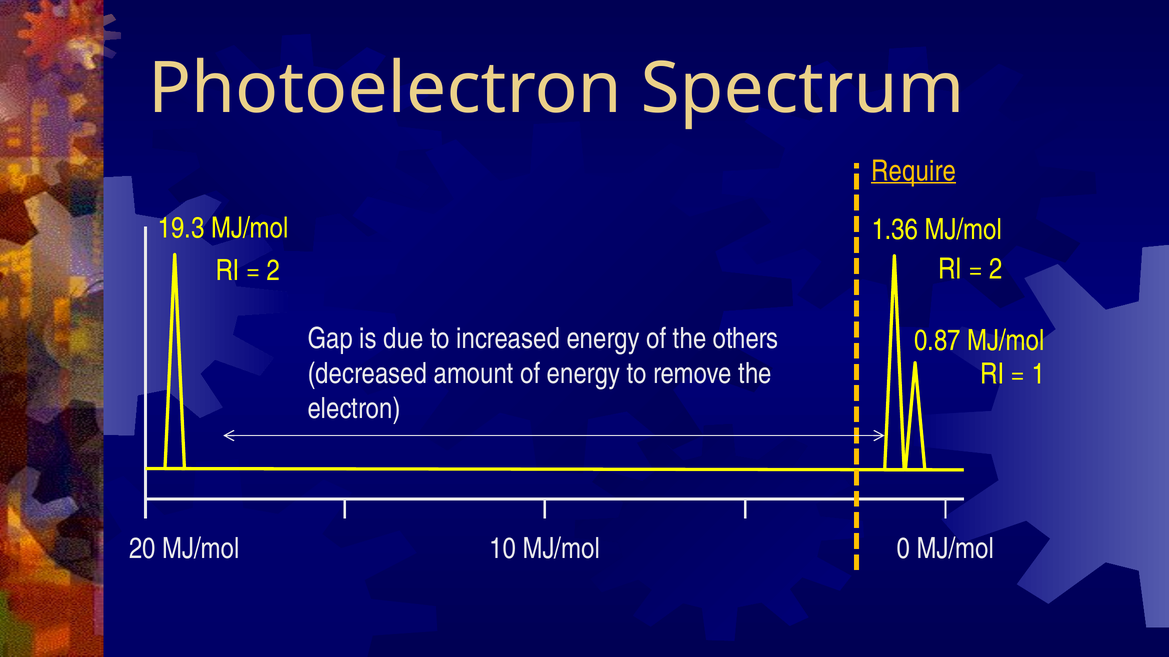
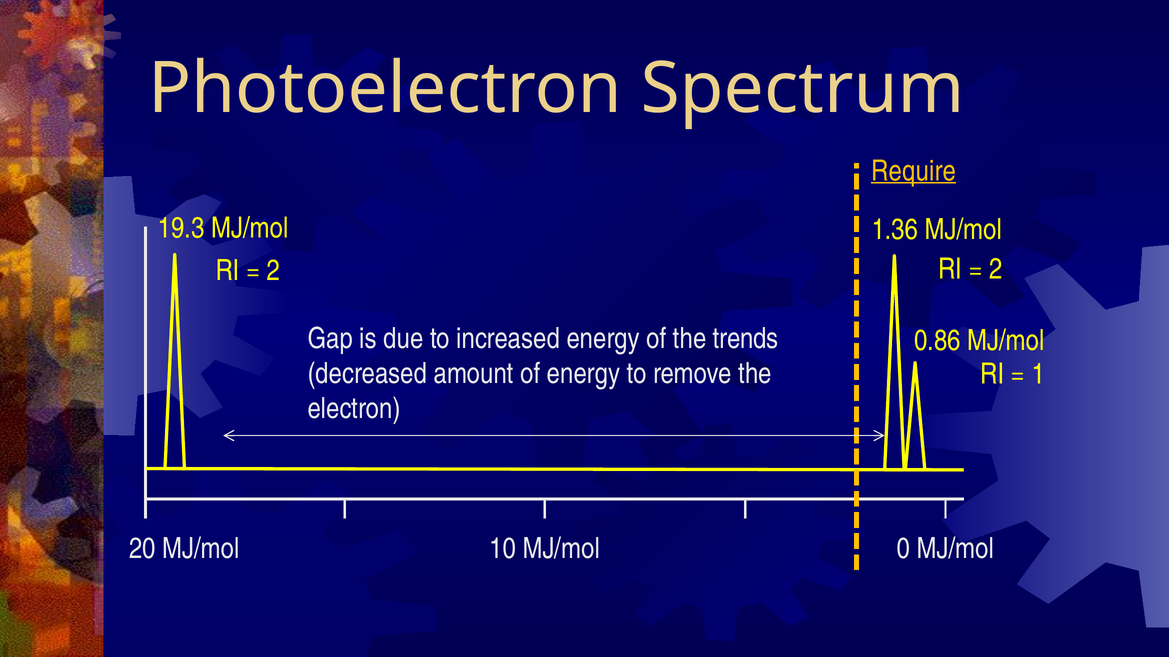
others: others -> trends (746, 339)
0.87: 0.87 -> 0.86 (937, 341)
